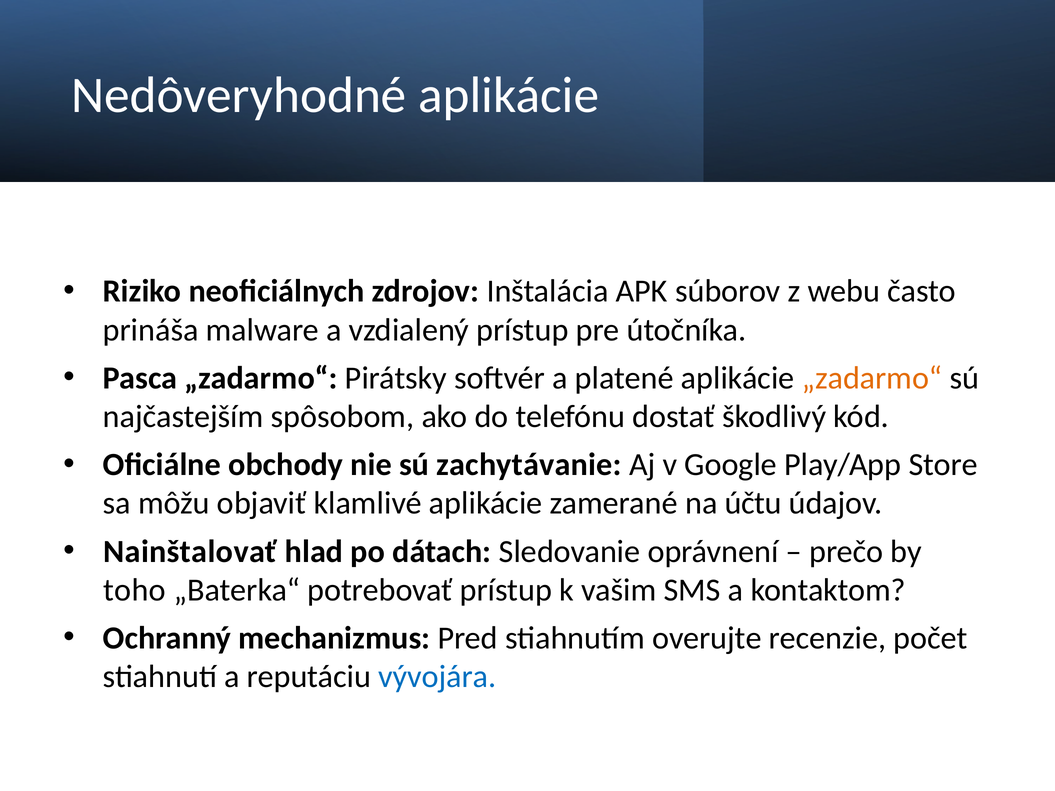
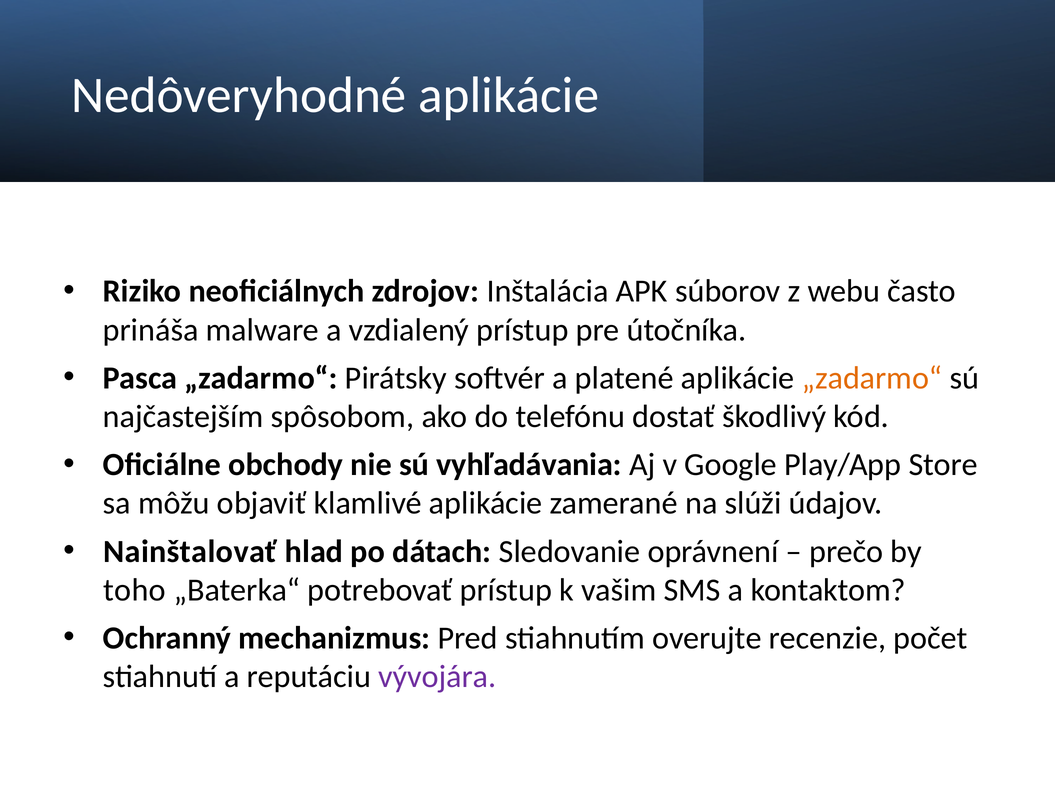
zachytávanie: zachytávanie -> vyhľadávania (529, 465)
účtu: účtu -> slúži (753, 503)
vývojára colour: blue -> purple (437, 677)
